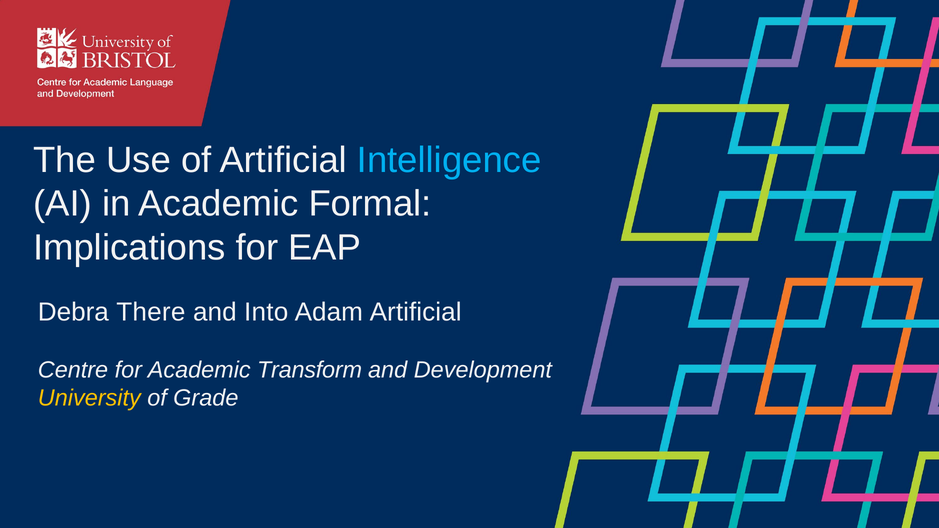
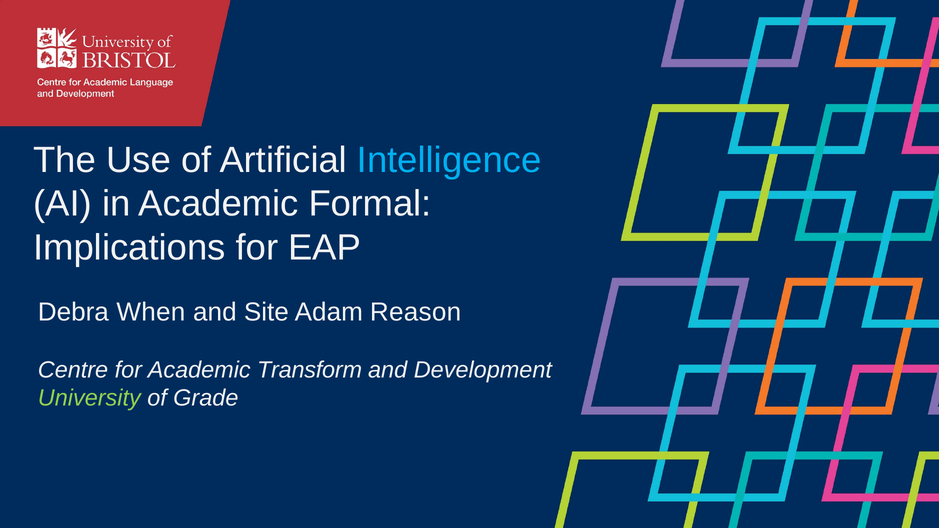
There: There -> When (151, 312)
Into: Into -> Site (266, 312)
Adam Artificial: Artificial -> Reason (416, 312)
University colour: yellow -> light green (89, 398)
